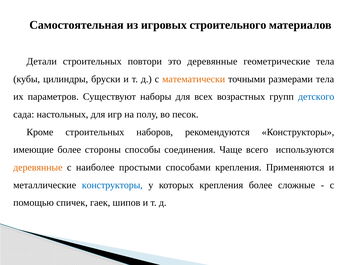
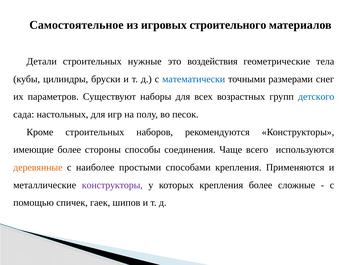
Самостоятельная: Самостоятельная -> Самостоятельное (76, 25)
повтори: повтори -> нужные (145, 61)
это деревянные: деревянные -> воздействия (212, 61)
математически colour: orange -> blue (194, 79)
размерами тела: тела -> снег (325, 79)
конструкторы colour: blue -> purple (112, 185)
